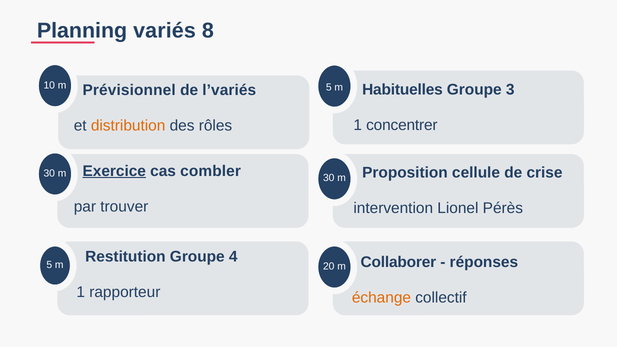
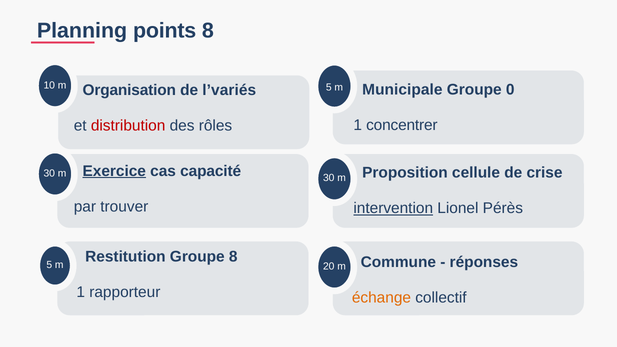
variés: variés -> points (165, 31)
Habituelles: Habituelles -> Municipale (402, 90)
3: 3 -> 0 (510, 90)
Prévisionnel: Prévisionnel -> Organisation (129, 90)
distribution colour: orange -> red (128, 126)
combler: combler -> capacité (211, 171)
intervention underline: none -> present (393, 208)
Groupe 4: 4 -> 8 (233, 257)
Collaborer: Collaborer -> Commune (398, 262)
